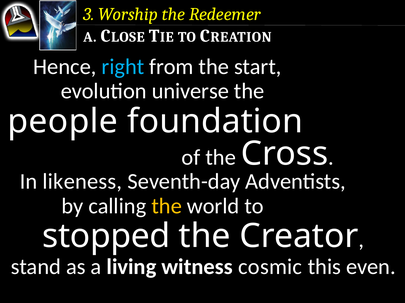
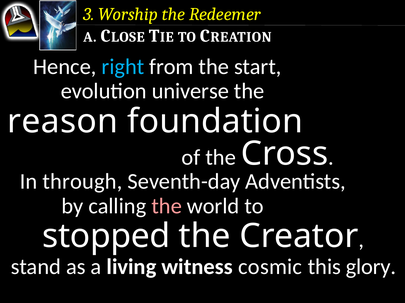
people: people -> reason (63, 122)
likeness: likeness -> through (82, 182)
the colour: yellow -> pink (167, 207)
even: even -> glory (371, 267)
